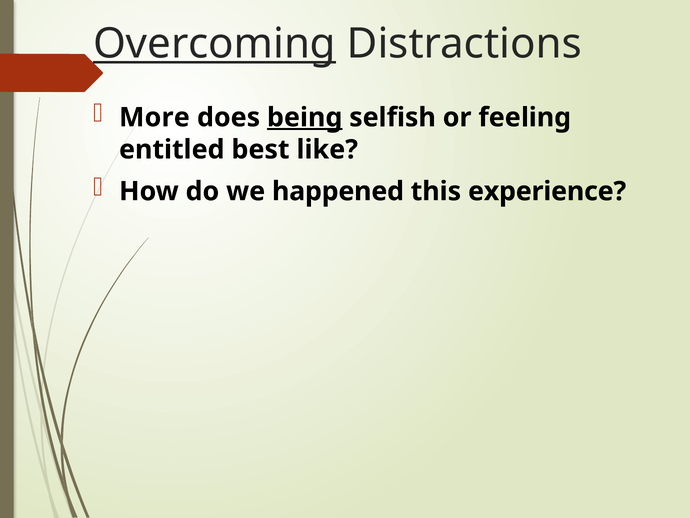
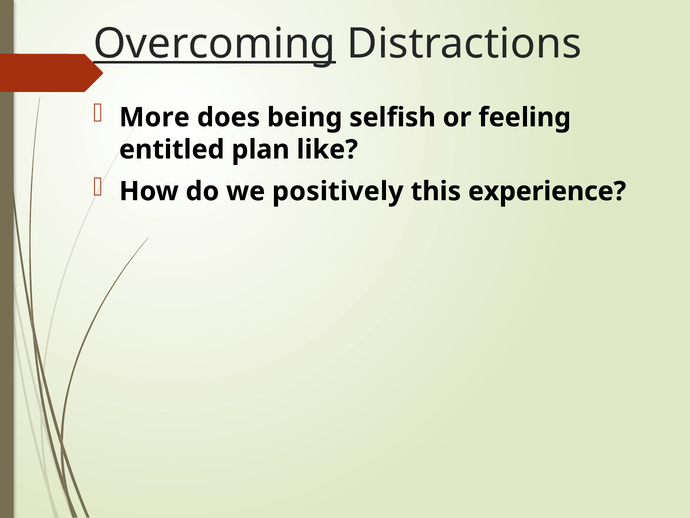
being underline: present -> none (305, 117)
best: best -> plan (261, 149)
happened: happened -> positively (338, 191)
